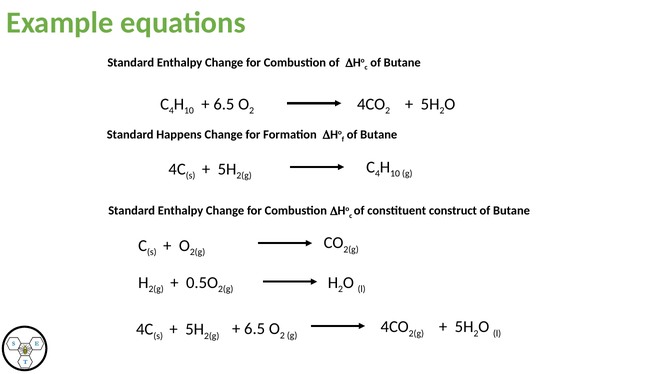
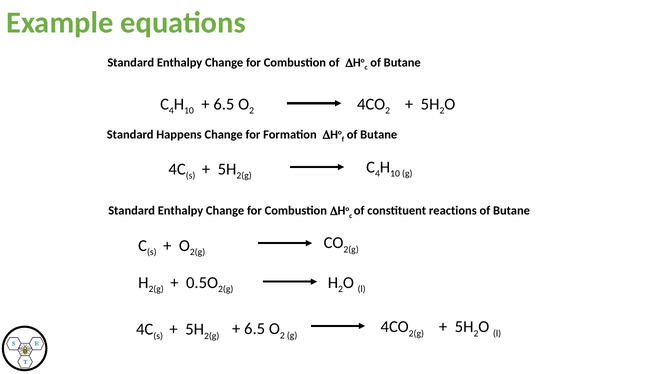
construct: construct -> reactions (453, 211)
